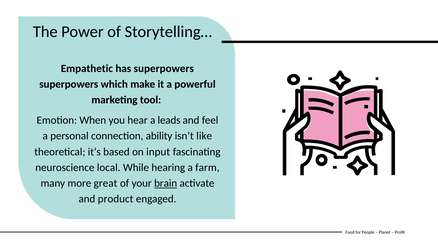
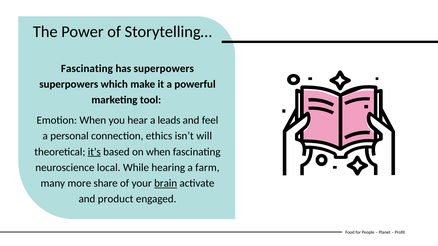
Empathetic: Empathetic -> Fascinating (87, 69)
ability: ability -> ethics (159, 136)
like: like -> will (204, 136)
it’s underline: none -> present (94, 152)
on input: input -> when (158, 152)
great: great -> share (106, 184)
